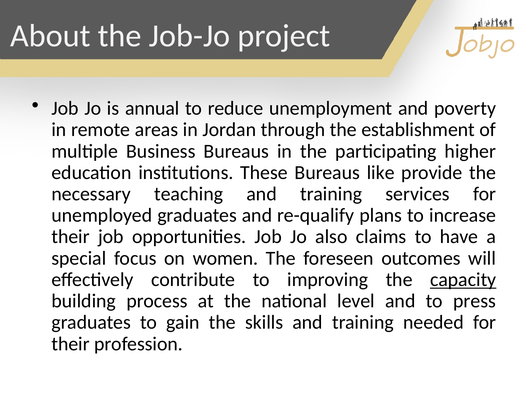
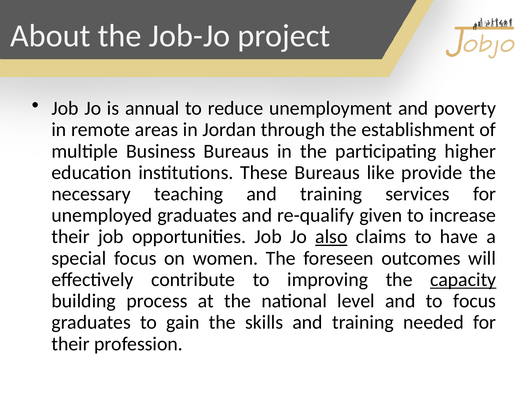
plans: plans -> given (381, 215)
also underline: none -> present (331, 237)
to press: press -> focus (475, 301)
